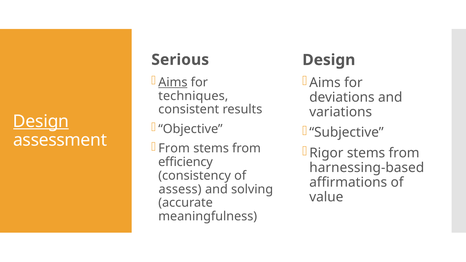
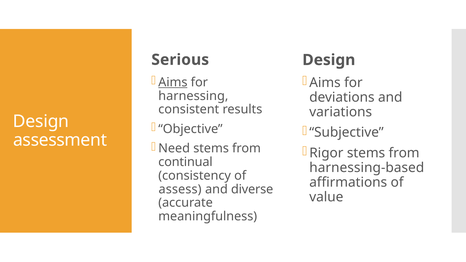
techniques: techniques -> harnessing (193, 96)
Design underline: present -> none (41, 121)
From: From -> Need (174, 148)
efficiency: efficiency -> continual (185, 162)
solving: solving -> diverse (252, 189)
